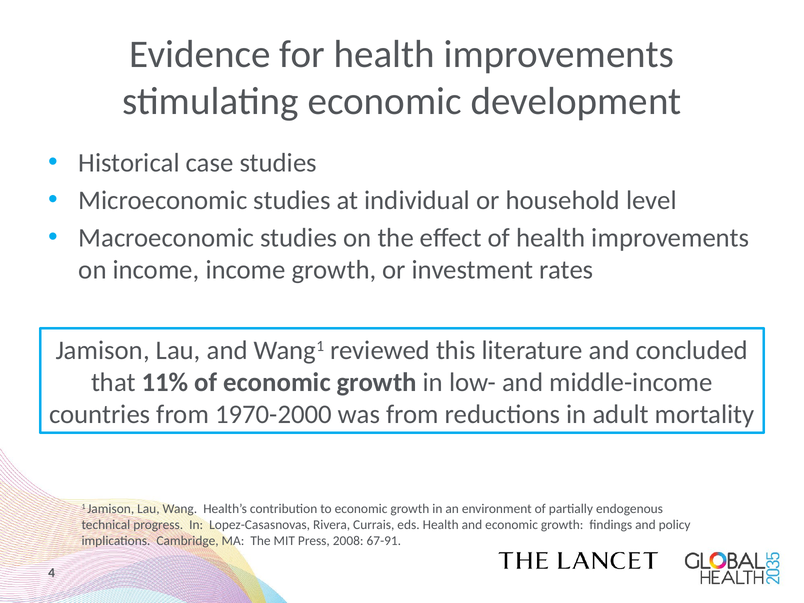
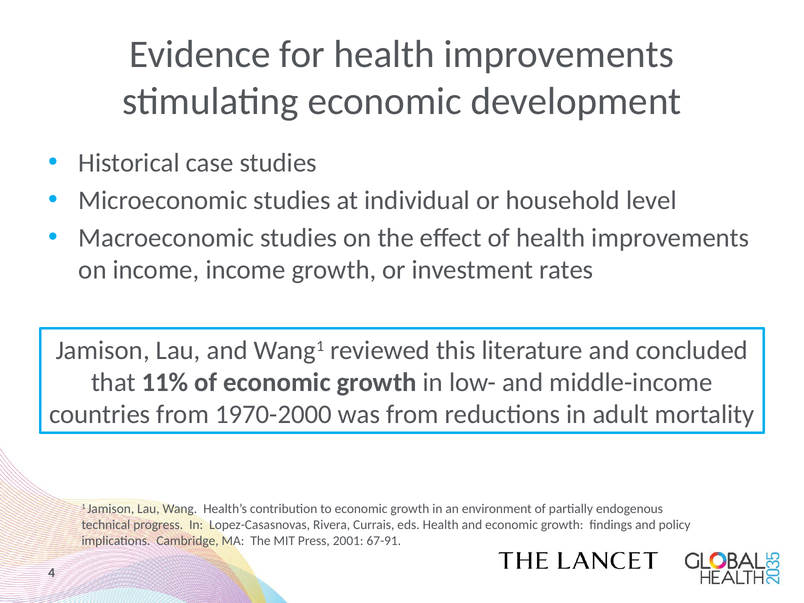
2008: 2008 -> 2001 (348, 541)
